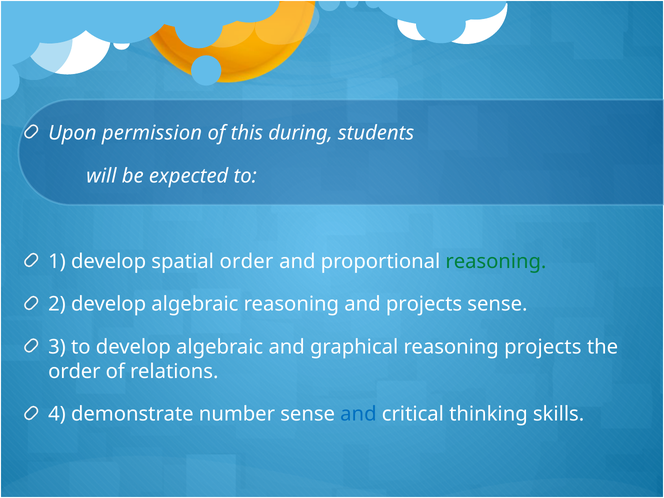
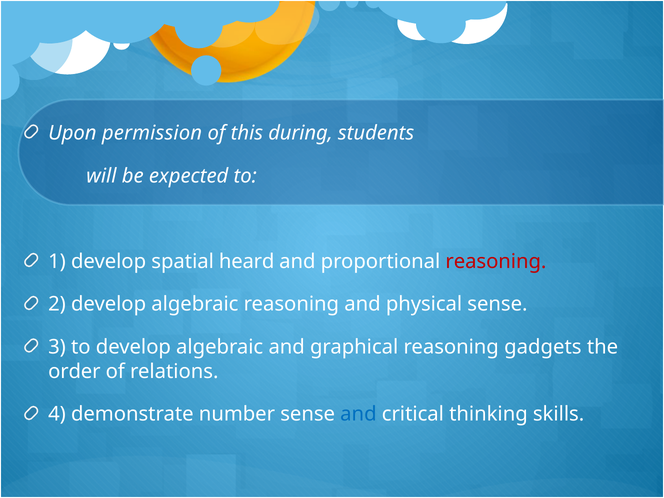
spatial order: order -> heard (247, 261)
reasoning colour: green -> red (496, 261)
and projects: projects -> physical (424, 304)
reasoning projects: projects -> gadgets (543, 347)
